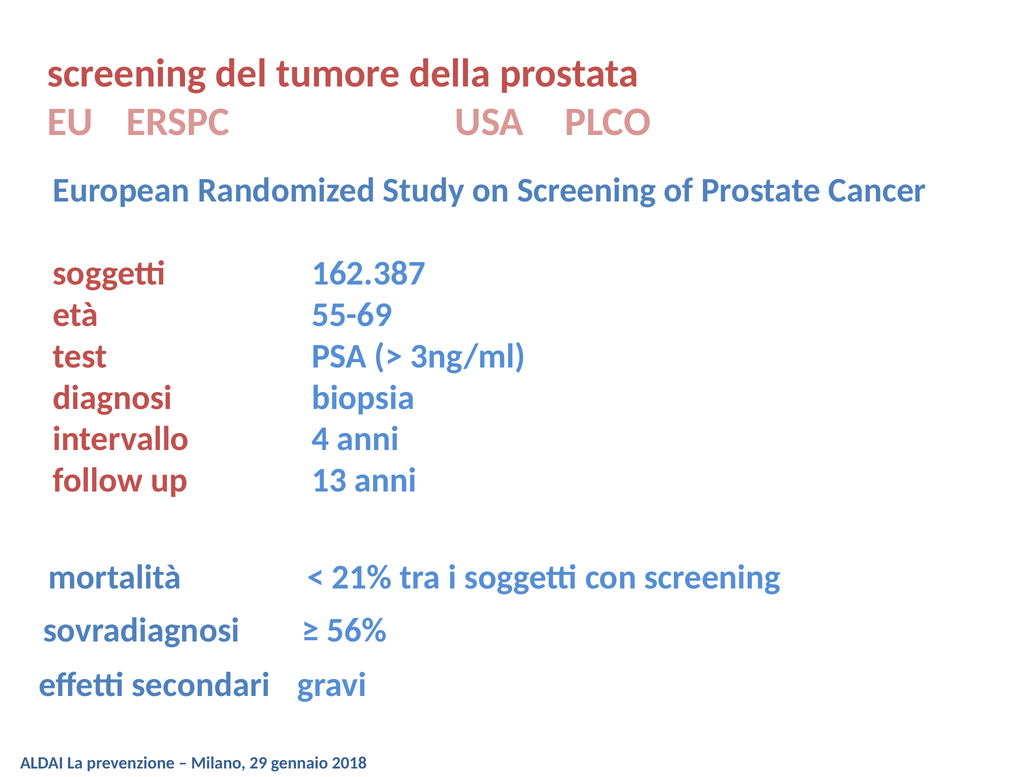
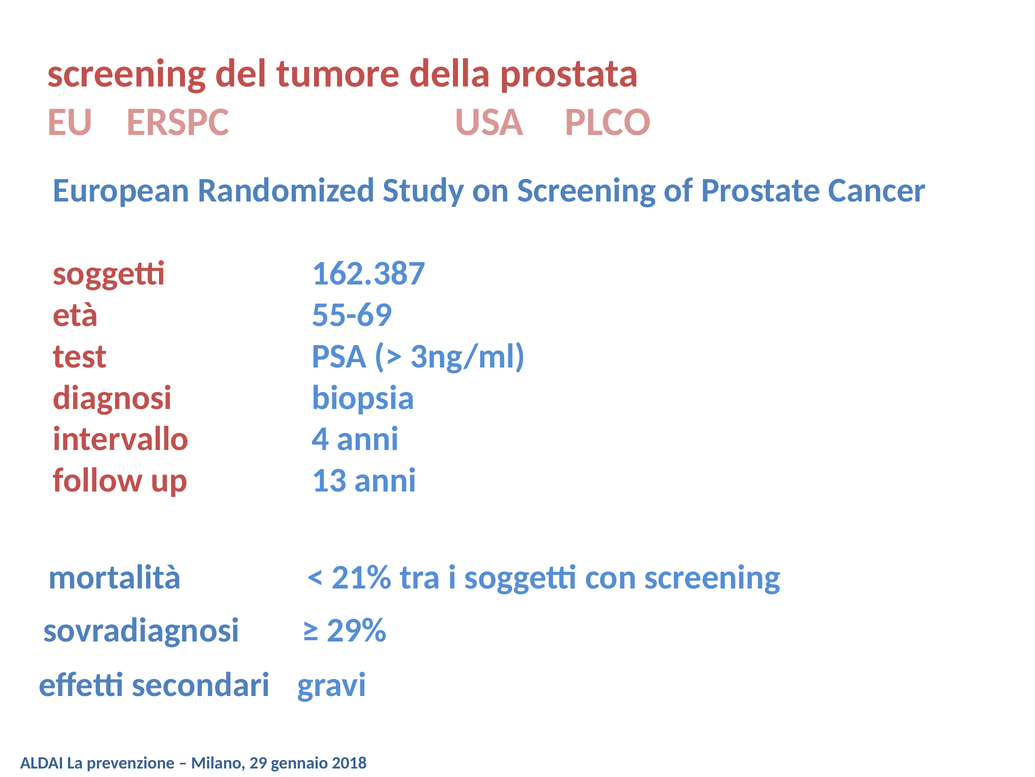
56%: 56% -> 29% (357, 630)
